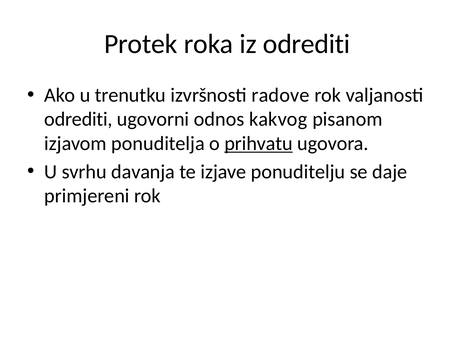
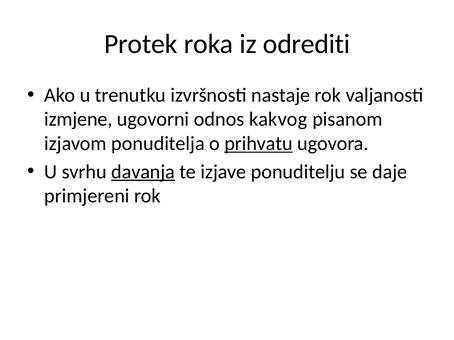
radove: radove -> nastaje (281, 95)
odrediti: odrediti -> izmjene (78, 119)
davanja underline: none -> present (143, 172)
